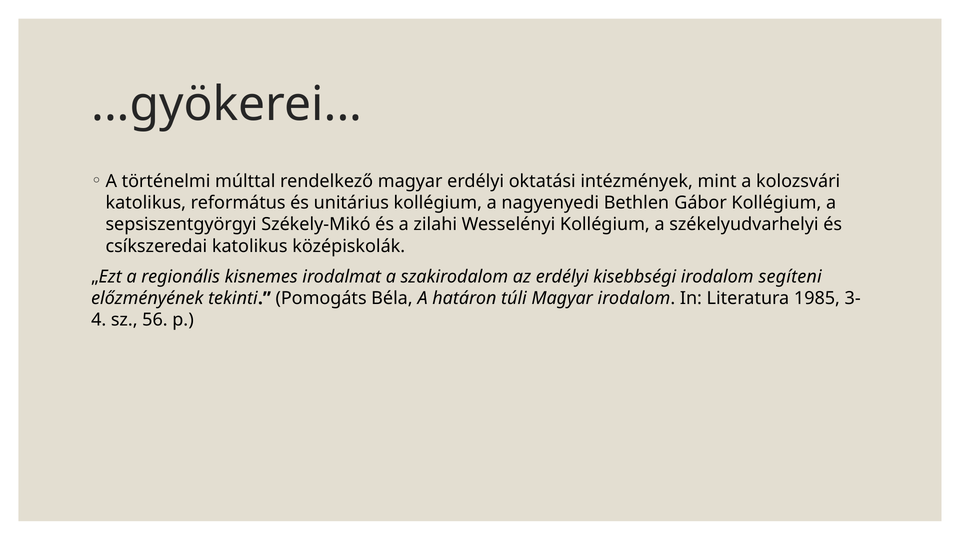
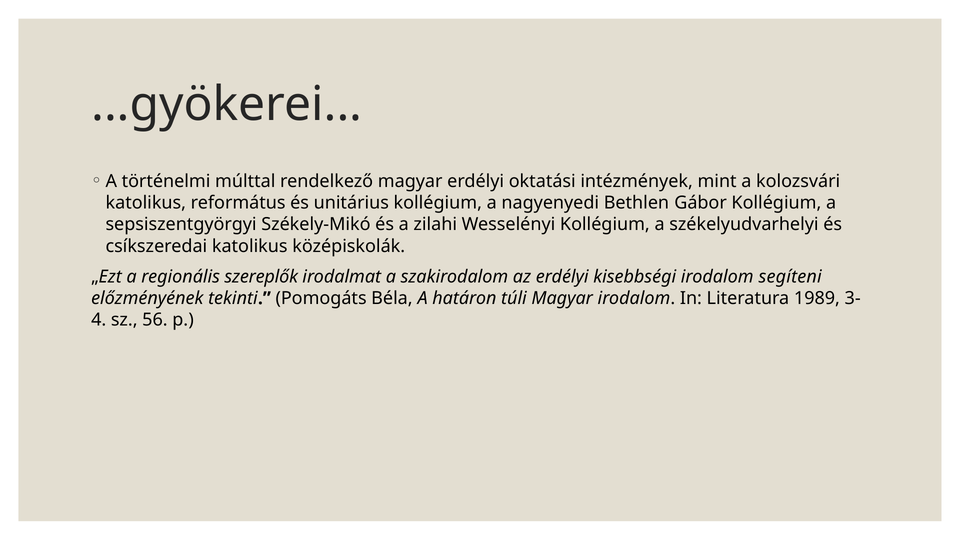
kisnemes: kisnemes -> szereplők (261, 277)
1985: 1985 -> 1989 (817, 298)
